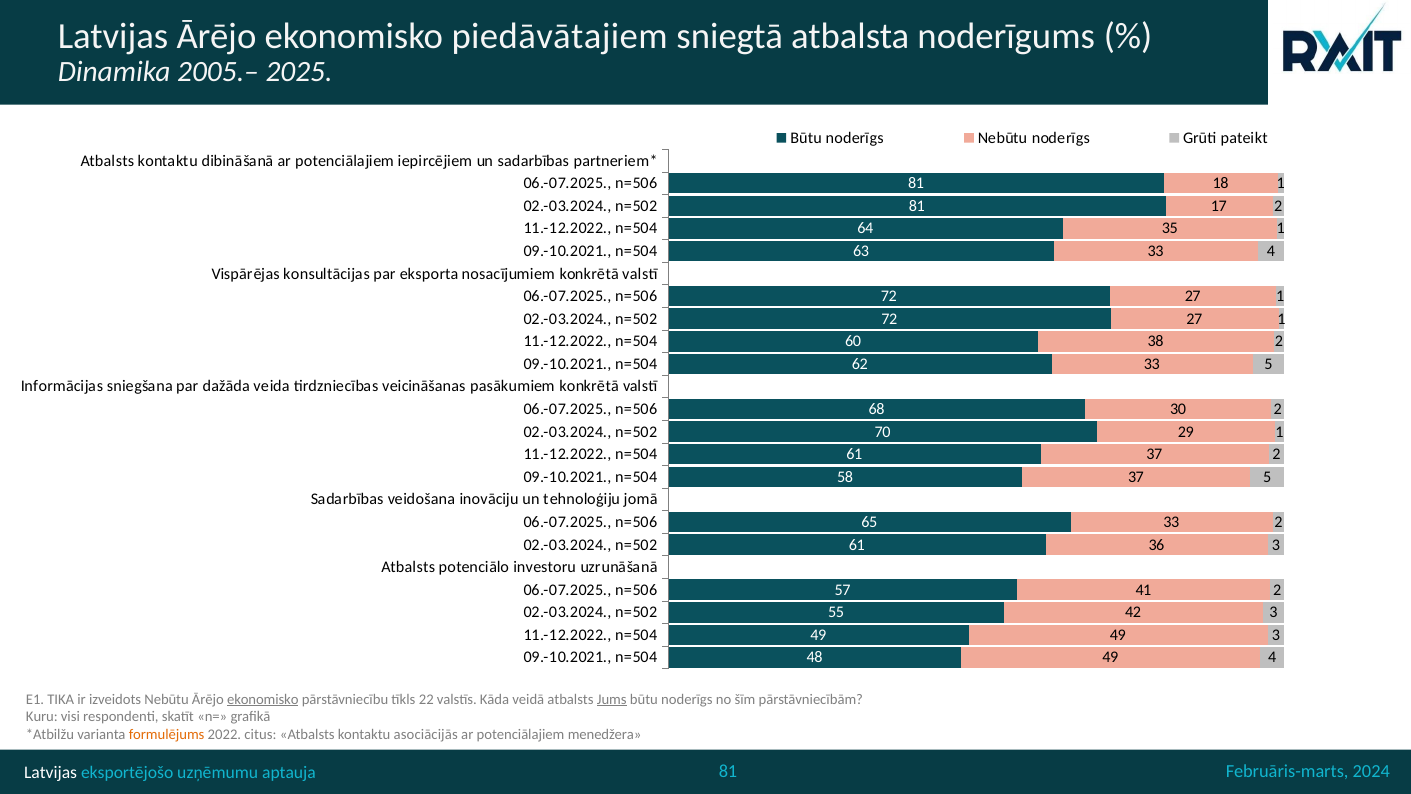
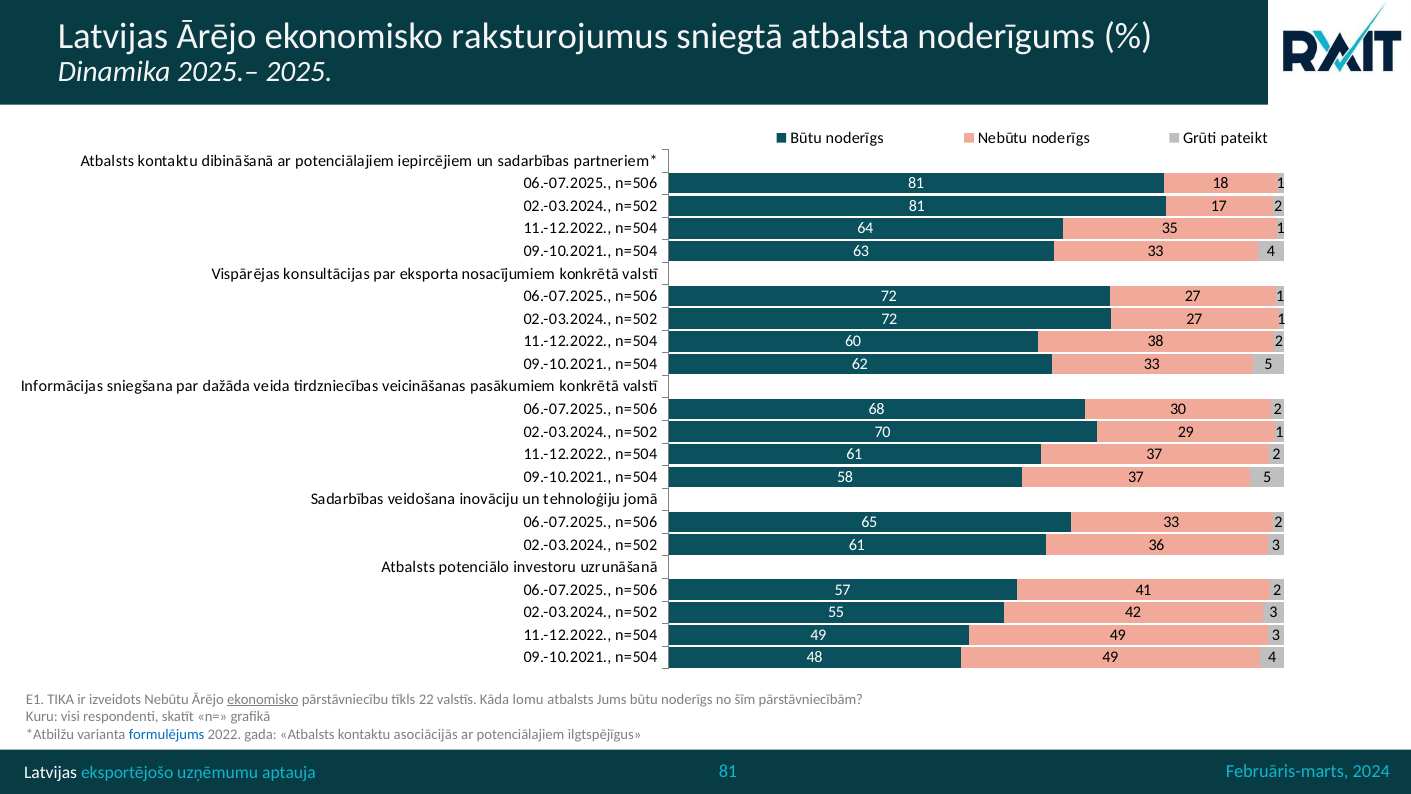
piedāvātajiem: piedāvātajiem -> raksturojumus (560, 36)
2005.–: 2005.– -> 2025.– (218, 72)
veidā: veidā -> lomu (528, 699)
Jums underline: present -> none (612, 699)
formulējums colour: orange -> blue (167, 734)
citus: citus -> gada (261, 734)
menedžera: menedžera -> ilgtspējīgus (605, 734)
